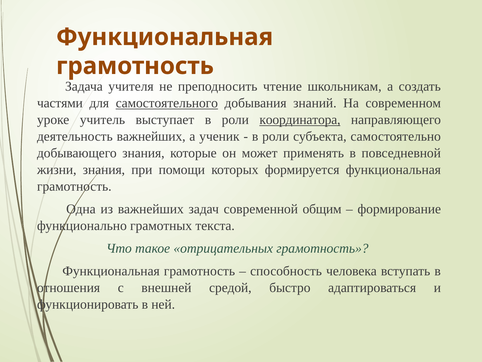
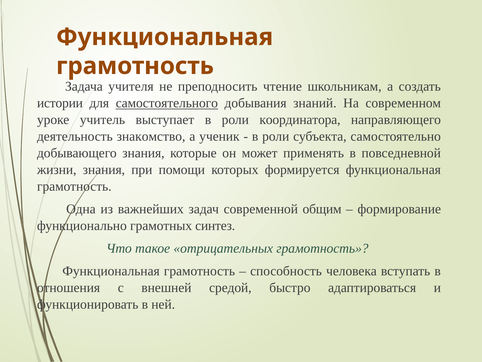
частями: частями -> истории (60, 103)
координатора underline: present -> none (300, 120)
деятельность важнейших: важнейших -> знакомство (151, 136)
текста: текста -> синтез (215, 225)
